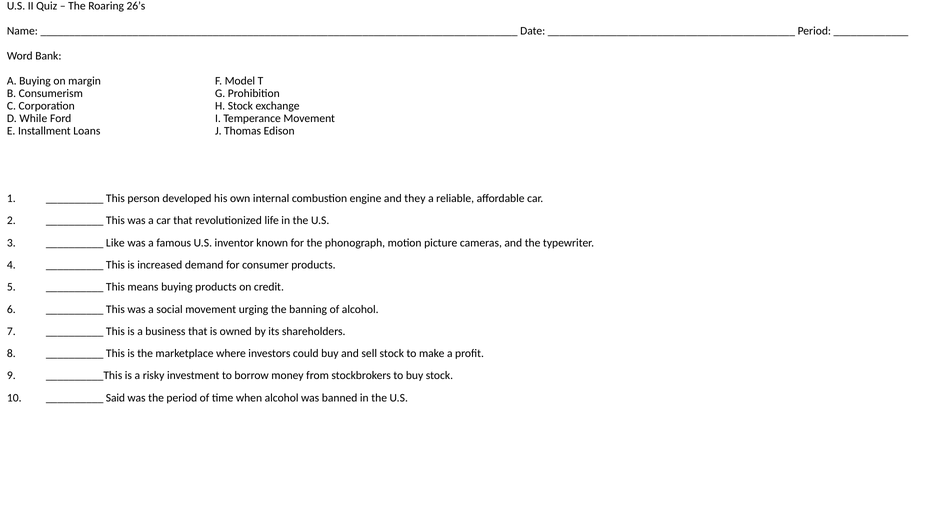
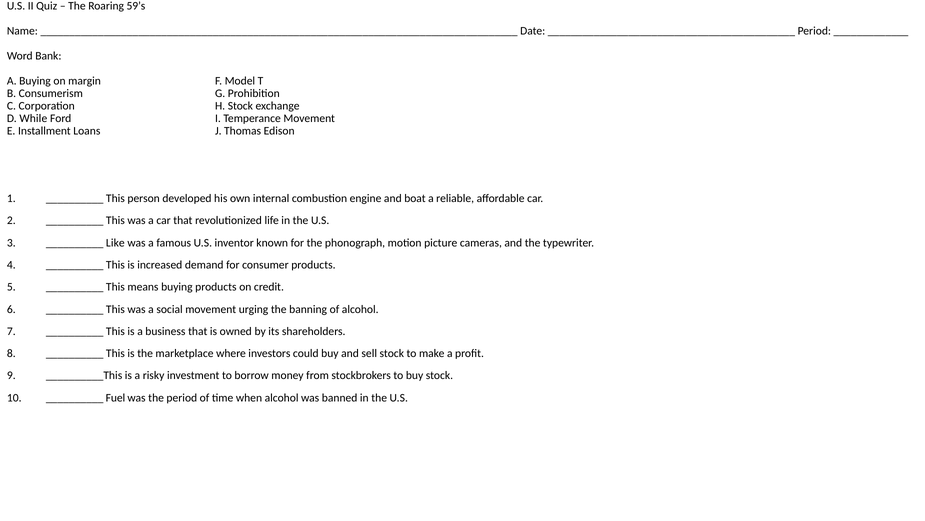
26’s: 26’s -> 59’s (136, 6)
they: they -> boat (415, 198)
Said: Said -> Fuel (115, 397)
